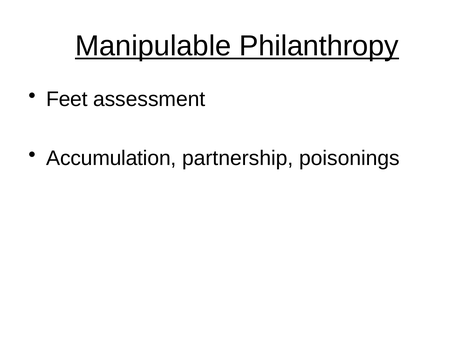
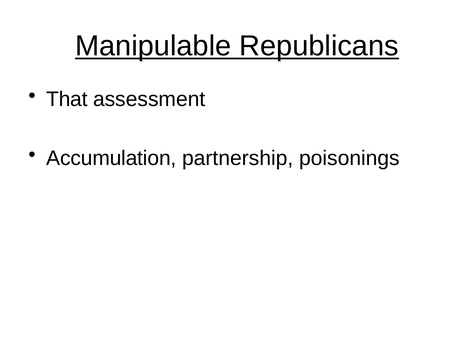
Philanthropy: Philanthropy -> Republicans (319, 46)
Feet: Feet -> That (67, 99)
